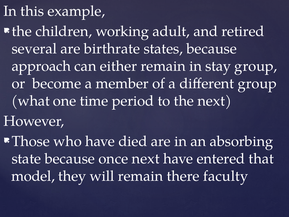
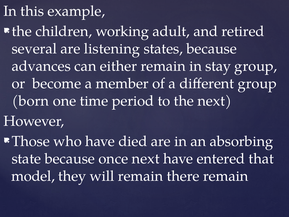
birthrate: birthrate -> listening (112, 49)
approach: approach -> advances (41, 66)
what: what -> born (30, 101)
there faculty: faculty -> remain (226, 176)
